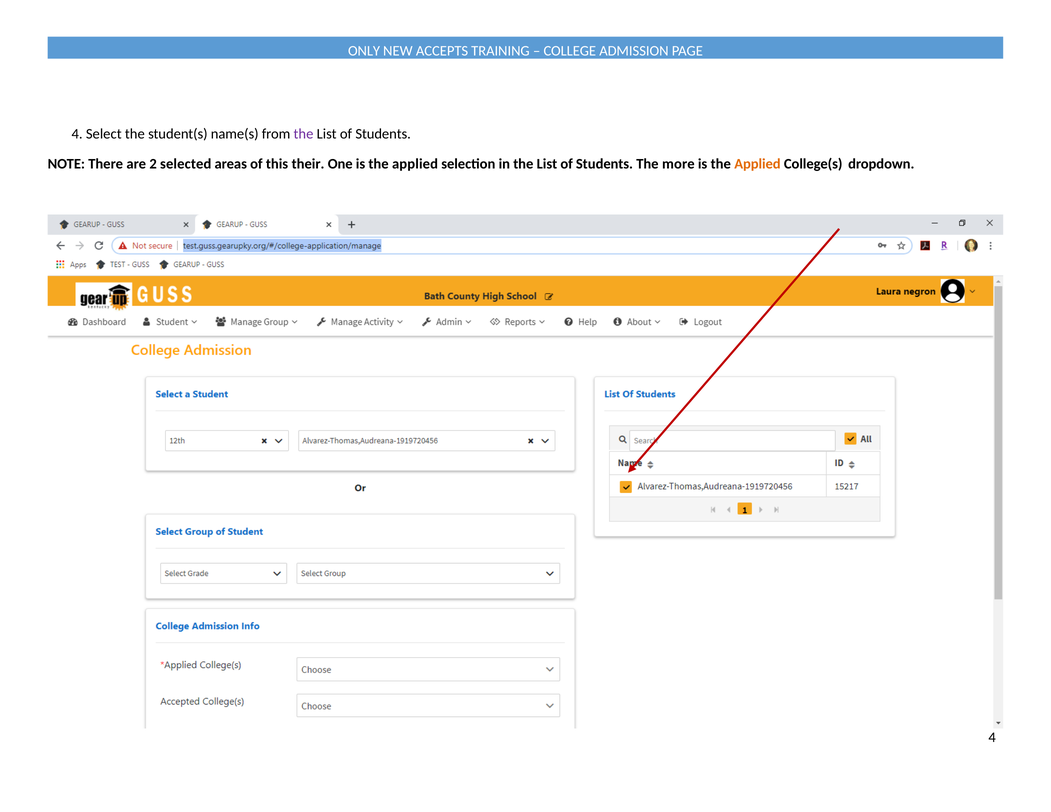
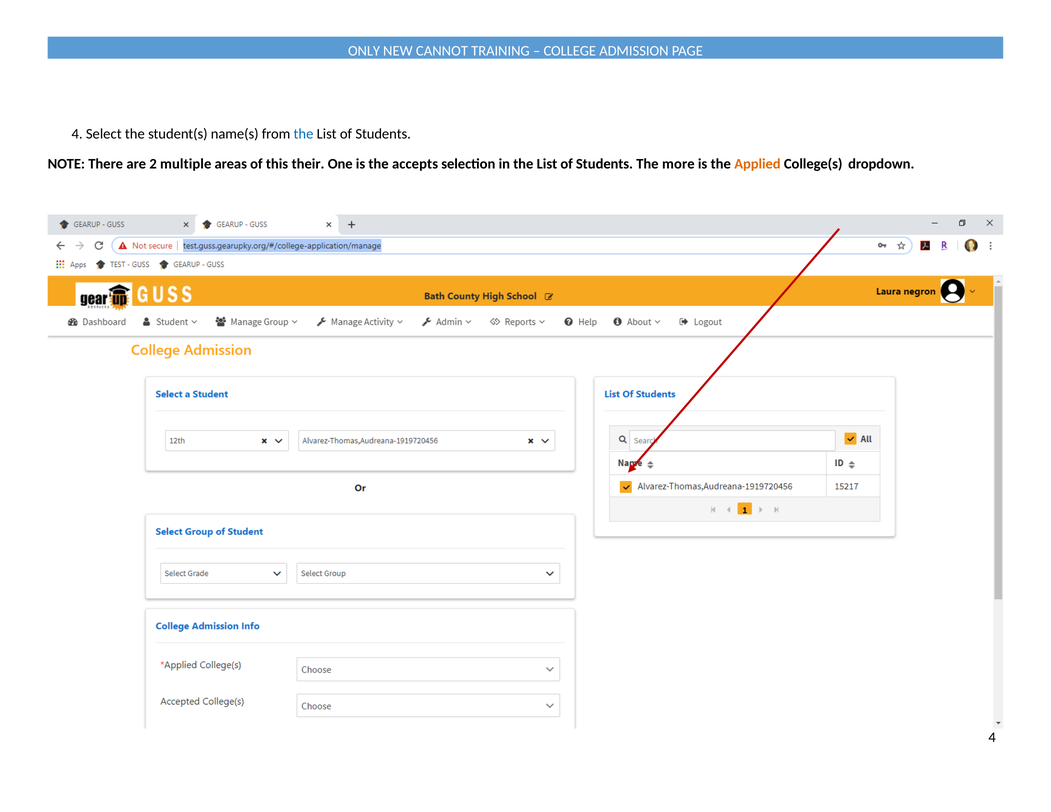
ACCEPTS: ACCEPTS -> CANNOT (442, 51)
the colour: purple -> blue (303, 134)
selected: selected -> multiple (186, 164)
One is the applied: applied -> accepts (415, 164)
